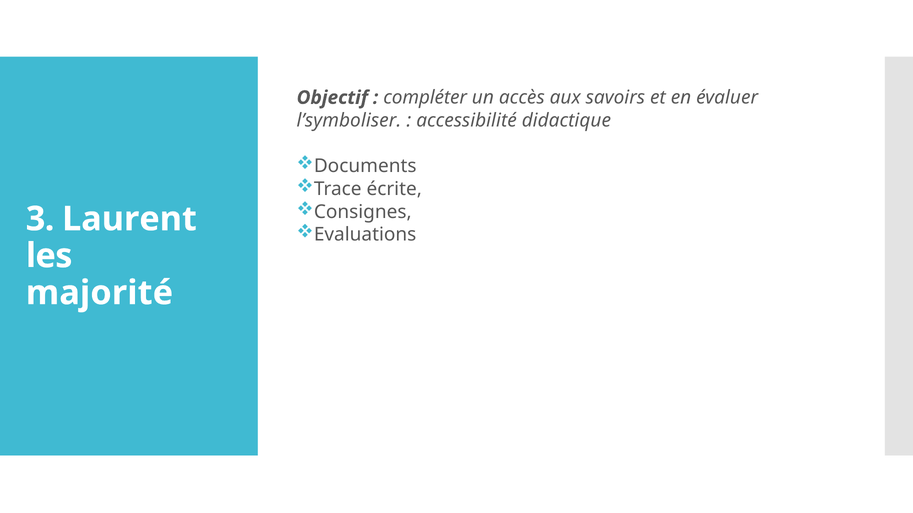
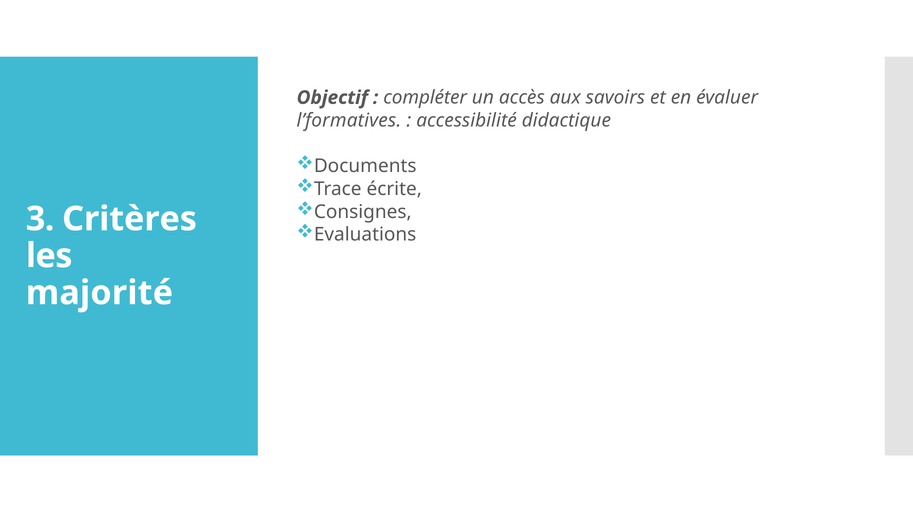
l’symboliser: l’symboliser -> l’formatives (349, 121)
Laurent: Laurent -> Critères (130, 219)
